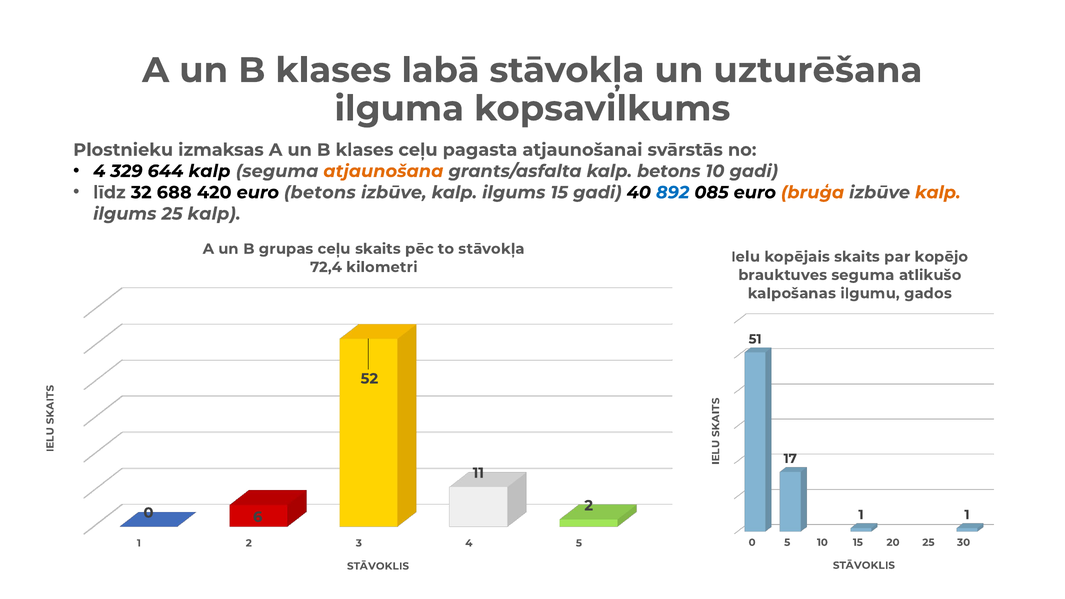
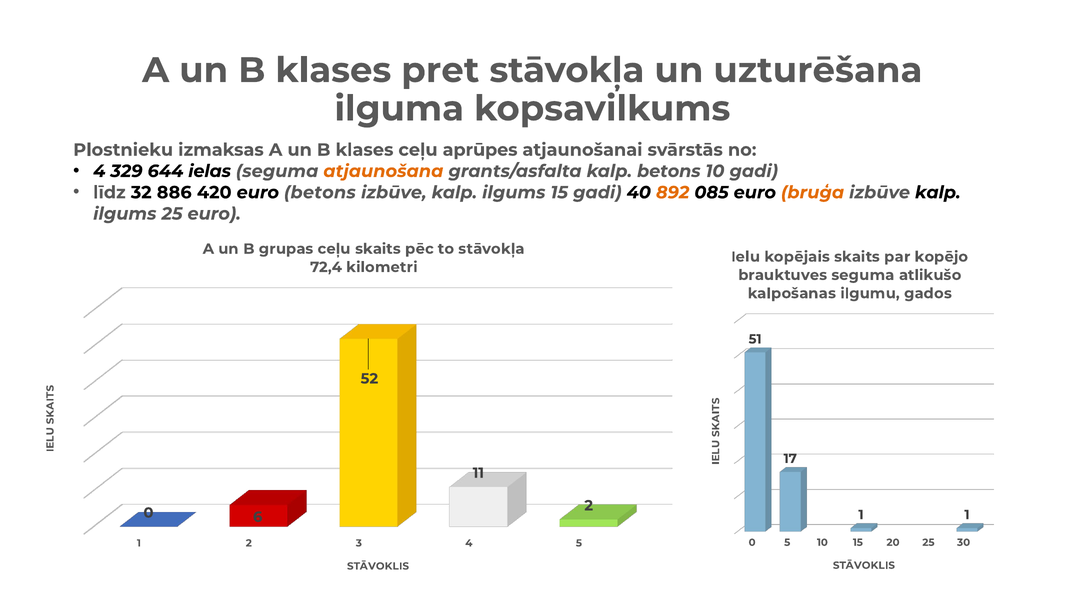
labā: labā -> pret (440, 70)
pagasta: pagasta -> aprūpes (480, 150)
644 kalp: kalp -> ielas (210, 171)
688: 688 -> 886 (174, 193)
892 colour: blue -> orange (673, 193)
kalp colour: orange -> black (938, 193)
25 kalp: kalp -> euro (214, 214)
